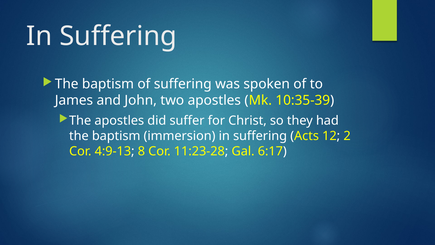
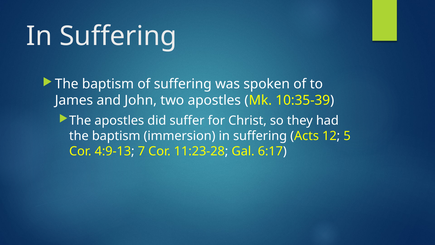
2: 2 -> 5 (347, 136)
8: 8 -> 7 (141, 151)
